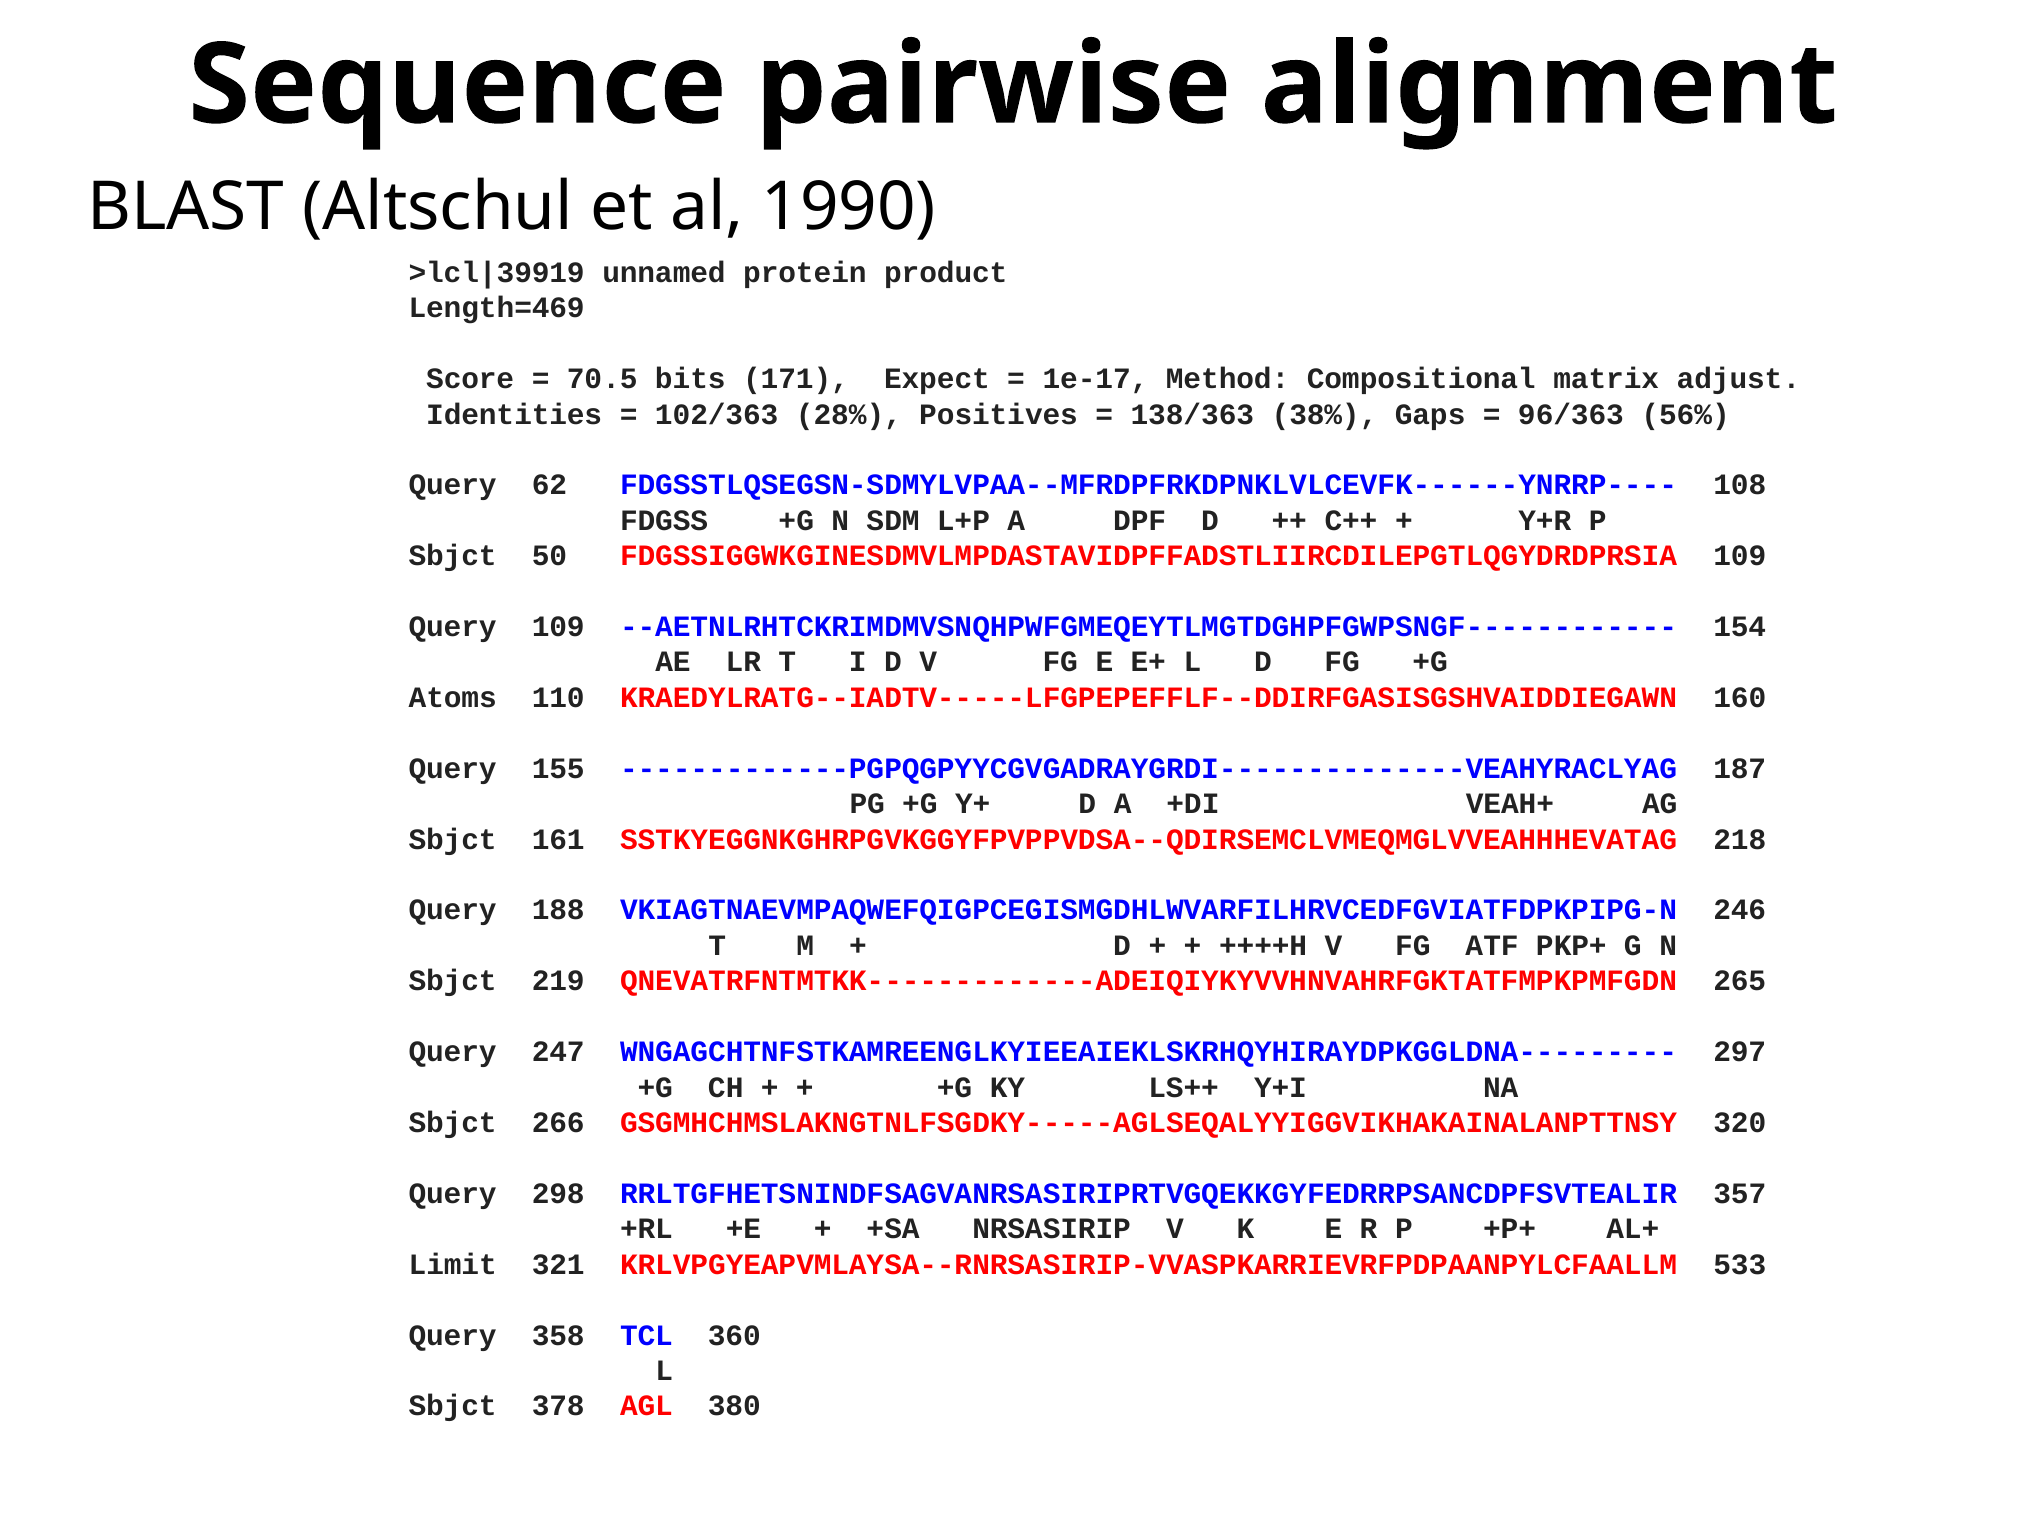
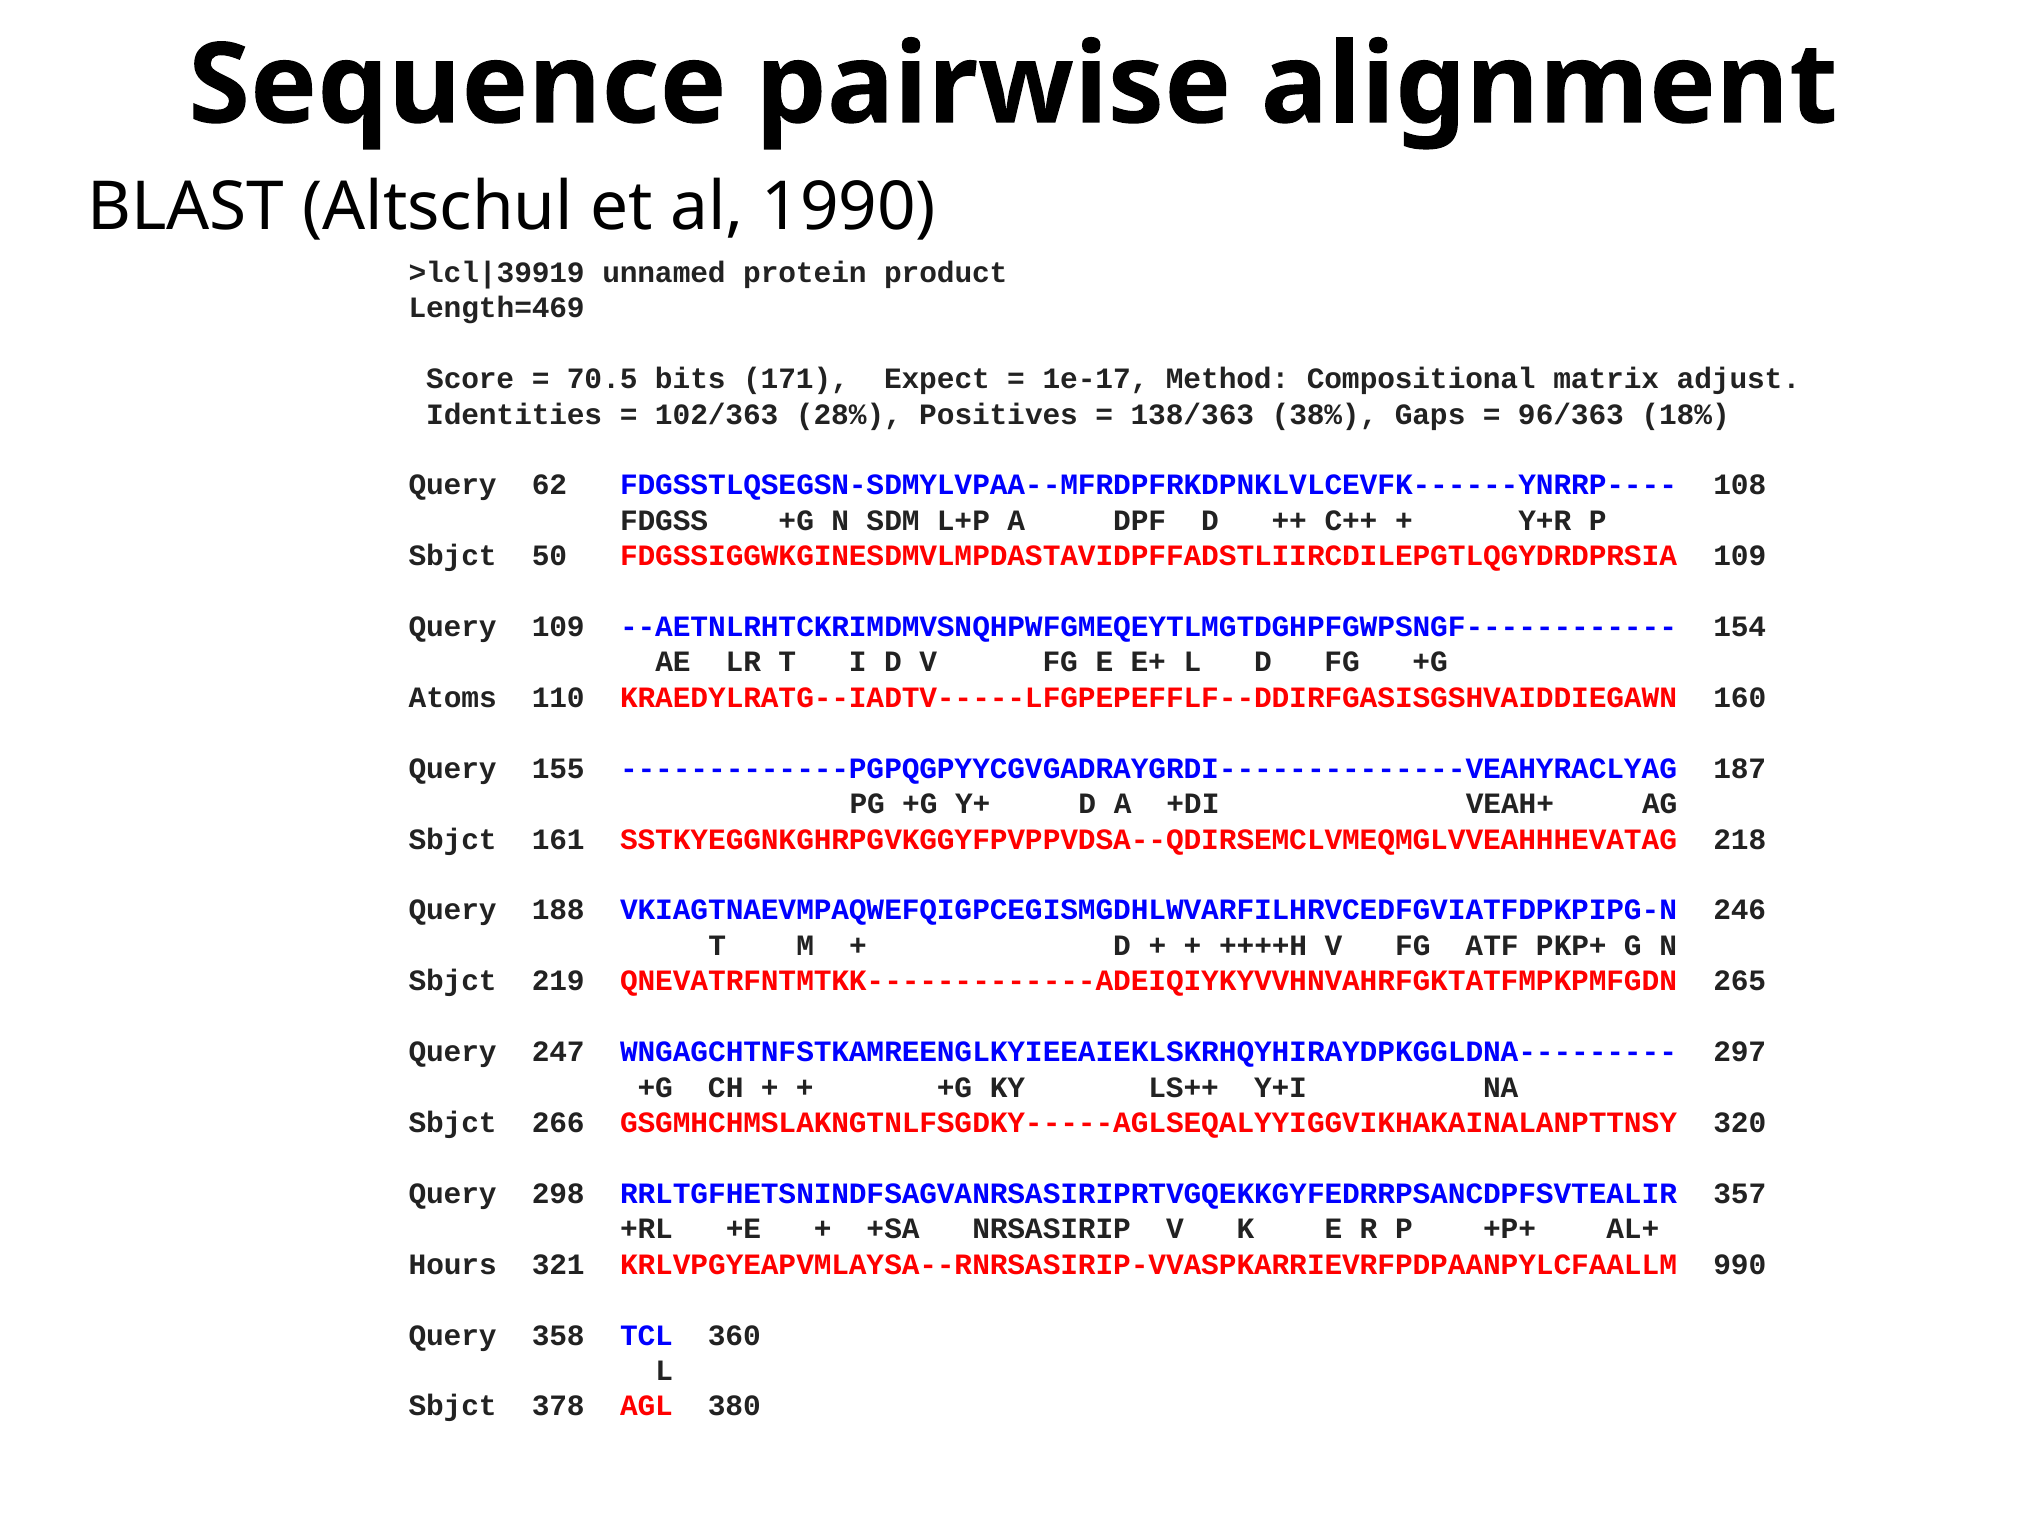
56%: 56% -> 18% (1686, 414)
Limit: Limit -> Hours (453, 1265)
533: 533 -> 990 (1740, 1265)
